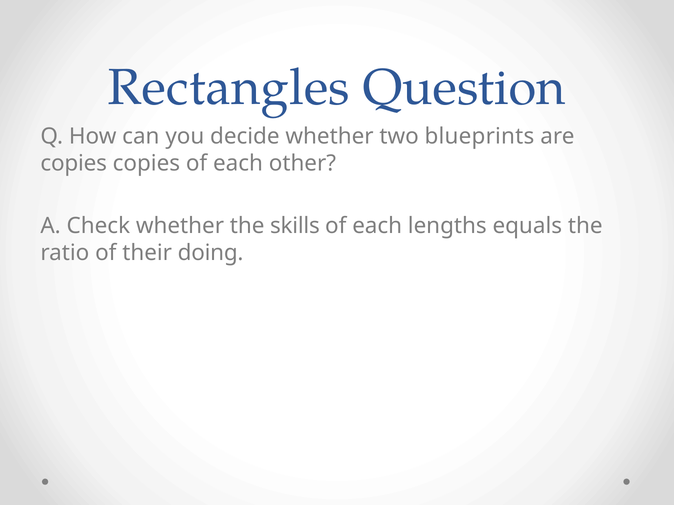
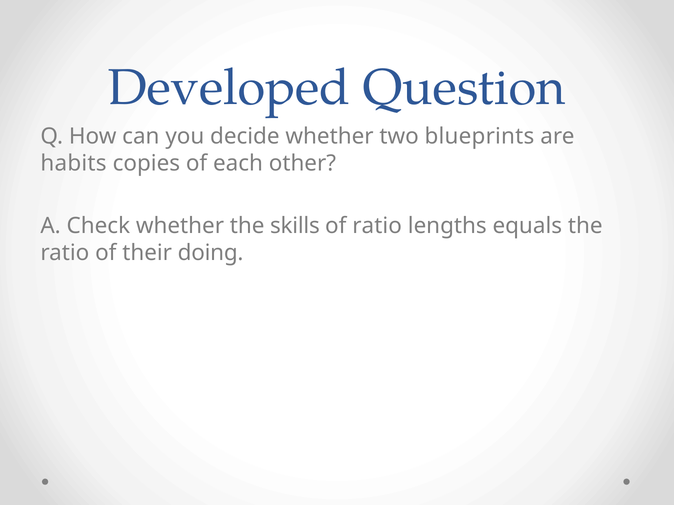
Rectangles: Rectangles -> Developed (229, 88)
copies: copies -> habits (74, 163)
each: each -> ratio (377, 226)
